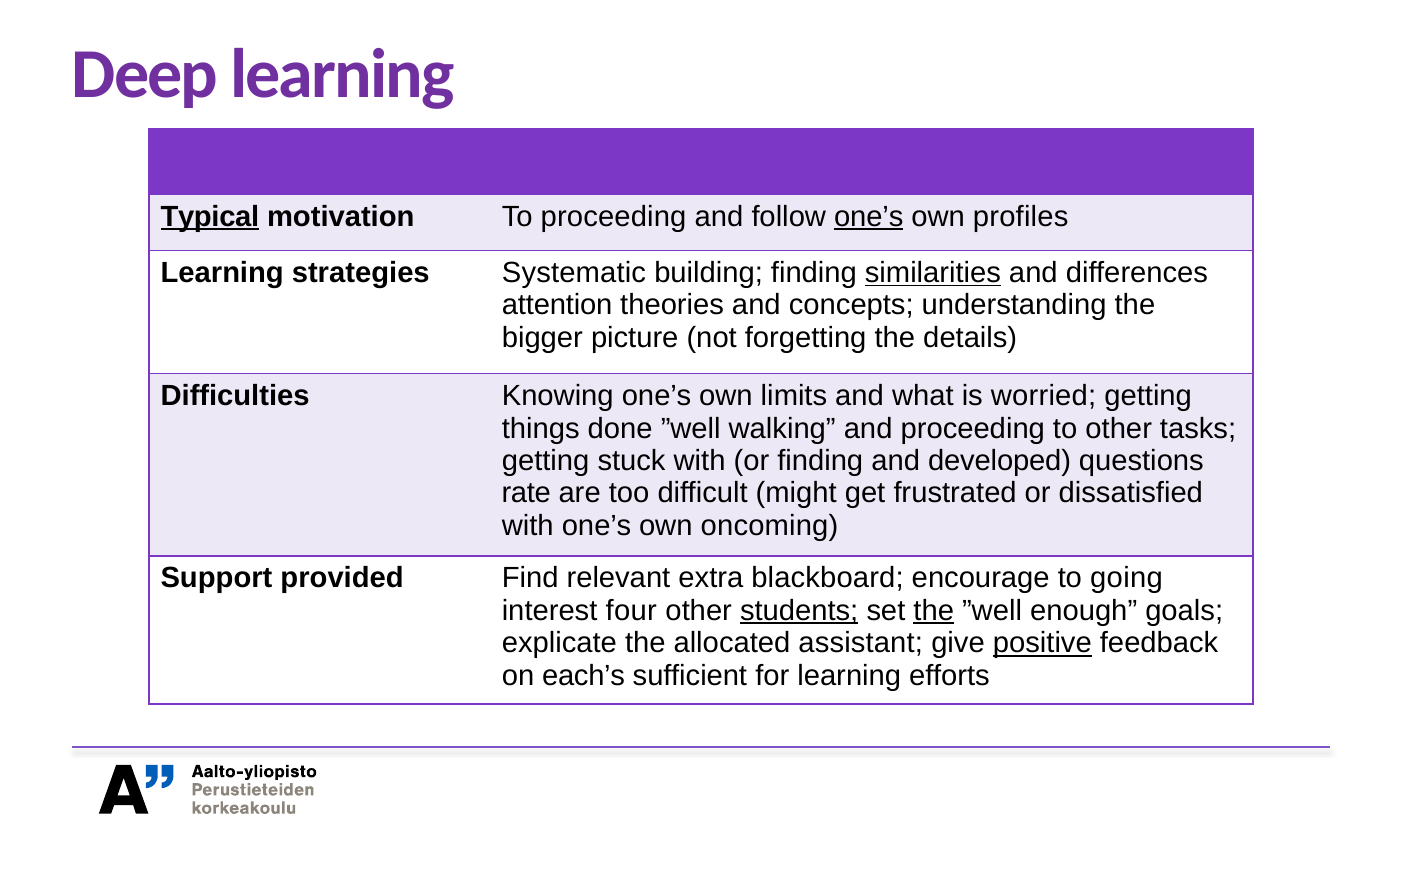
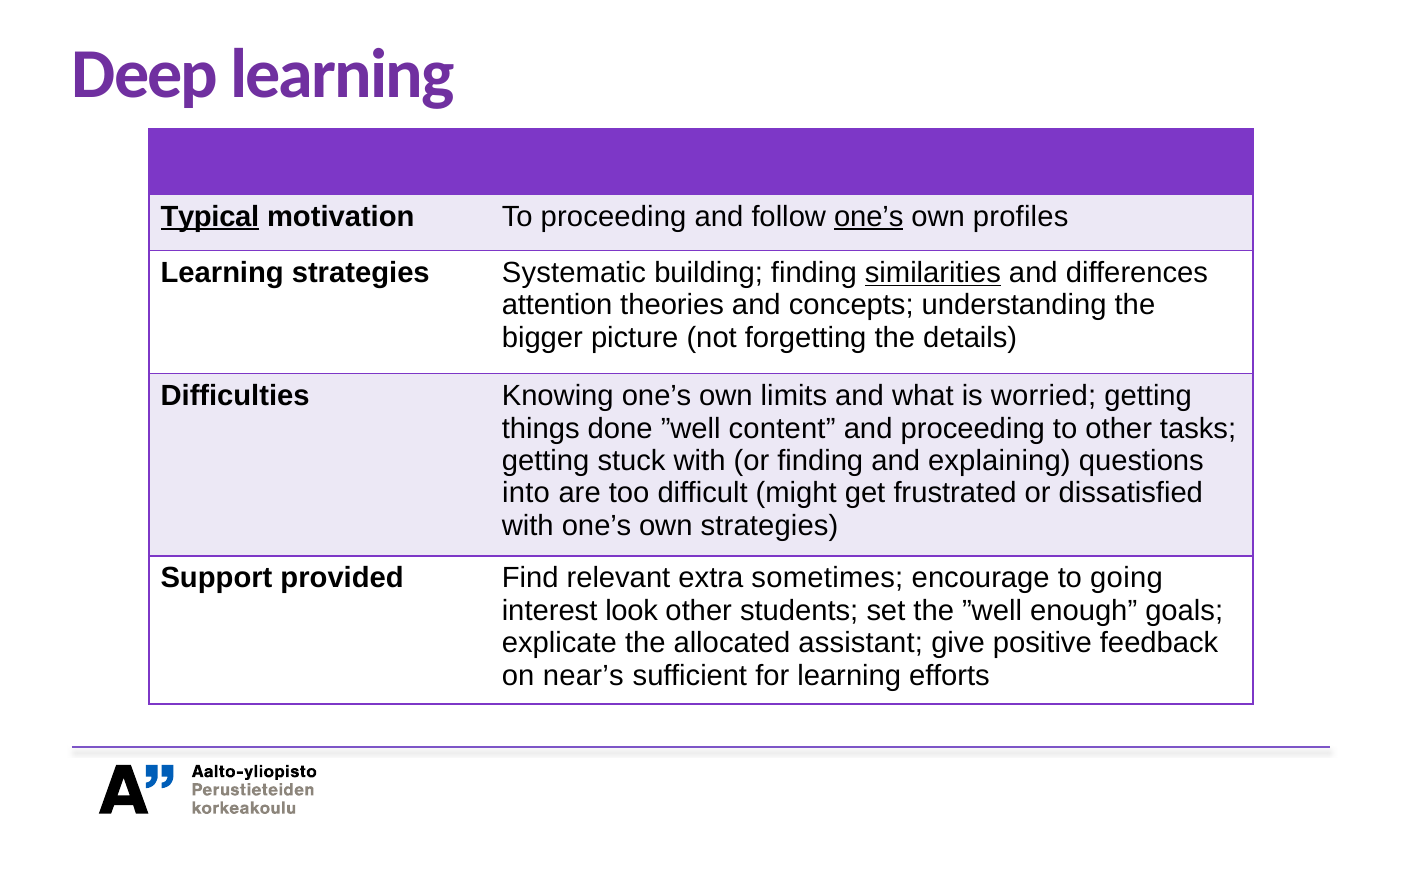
walking: walking -> content (782, 429)
developed: developed -> explaining (999, 461)
rate: rate -> into (526, 493)
own oncoming: oncoming -> strategies (770, 526)
blackboard: blackboard -> sometimes (827, 578)
four: four -> look (632, 611)
students underline: present -> none (799, 611)
the underline: present -> none (934, 611)
positive underline: present -> none (1042, 643)
each’s: each’s -> near’s (583, 676)
